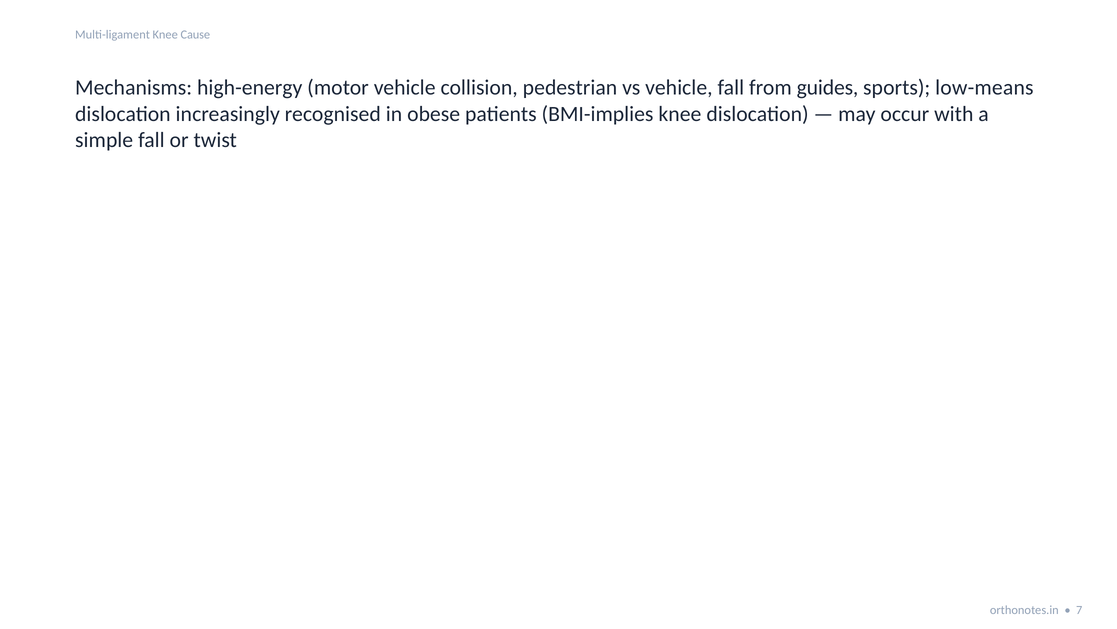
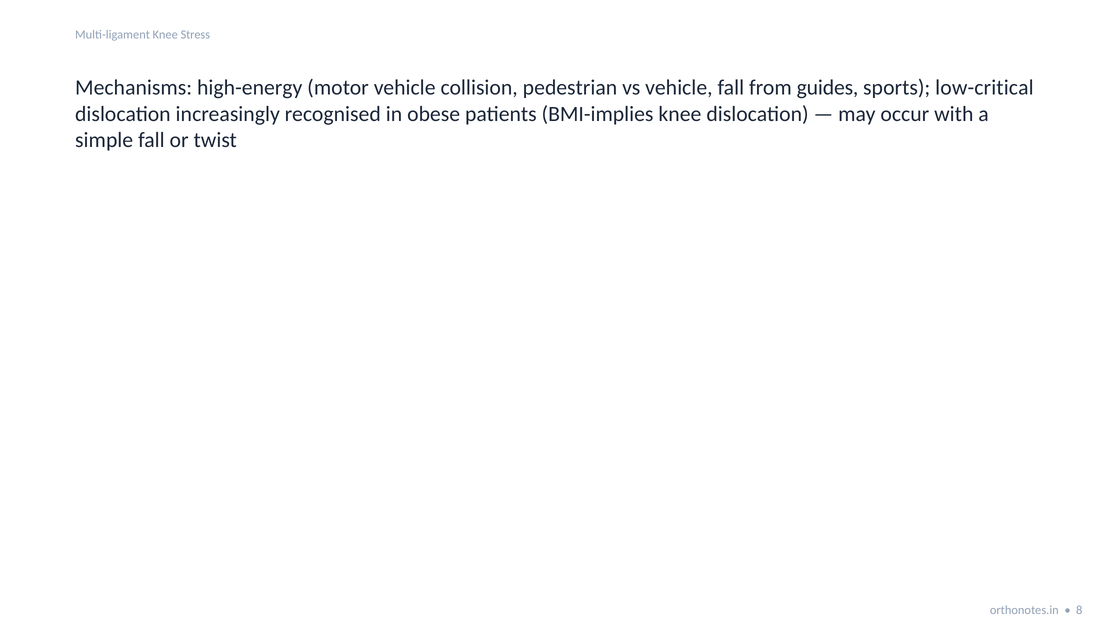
Cause: Cause -> Stress (195, 35)
low-means: low-means -> low-critical (984, 88)
7: 7 -> 8 (1079, 610)
